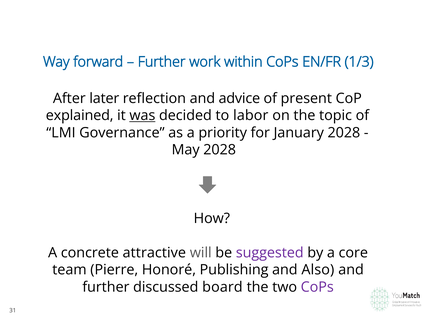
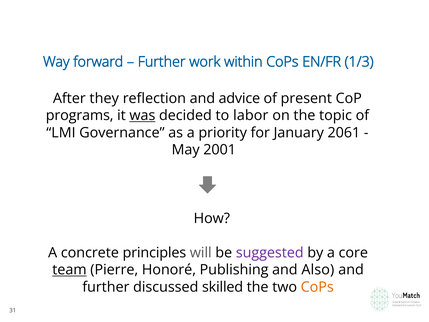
later: later -> they (104, 98)
explained: explained -> programs (80, 115)
January 2028: 2028 -> 2061 (344, 133)
May 2028: 2028 -> 2001 (220, 150)
attractive: attractive -> principles (154, 252)
team underline: none -> present (69, 270)
board: board -> skilled (223, 287)
CoPs colour: purple -> orange (317, 287)
